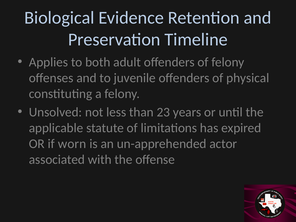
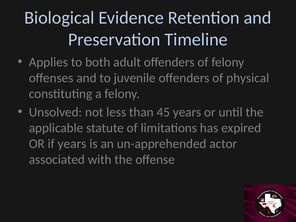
23: 23 -> 45 (163, 112)
if worn: worn -> years (72, 144)
